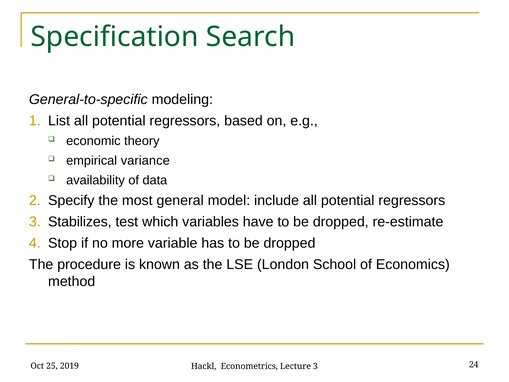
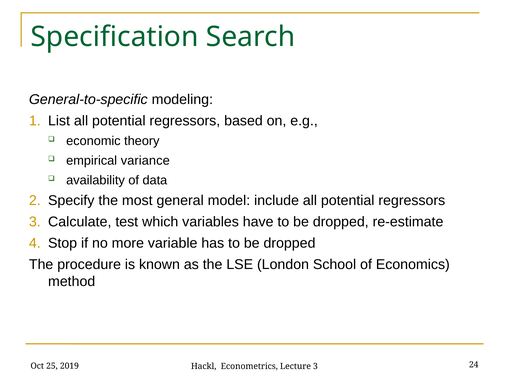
Stabilizes: Stabilizes -> Calculate (80, 222)
